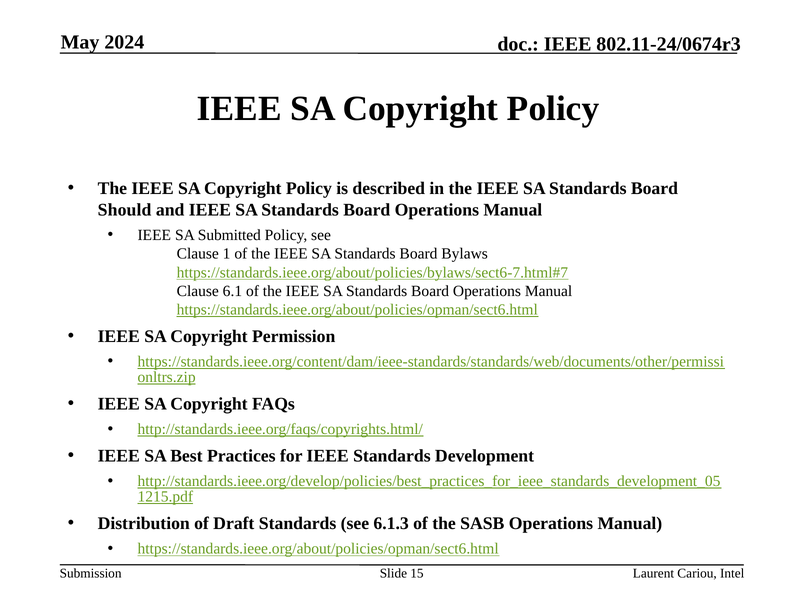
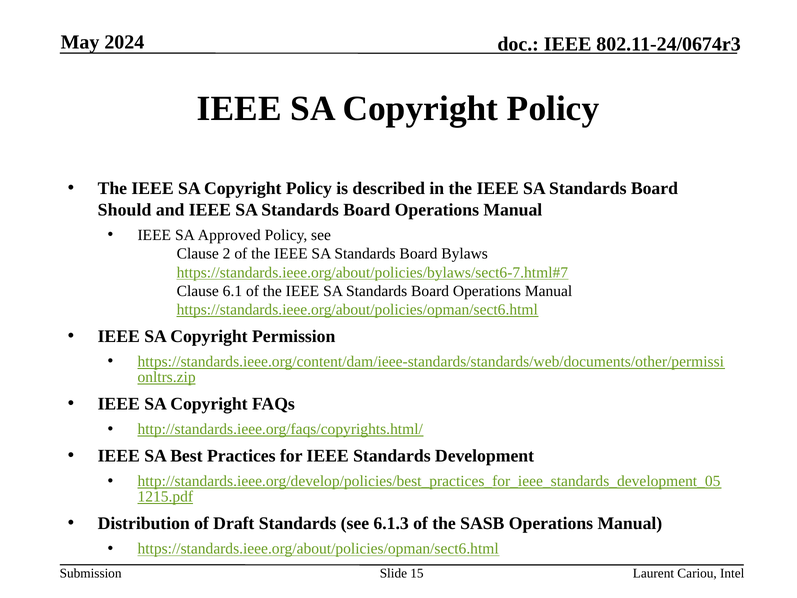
Submitted: Submitted -> Approved (229, 235)
1: 1 -> 2 (227, 254)
